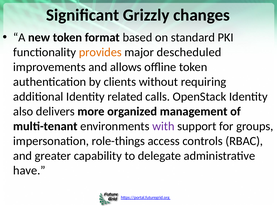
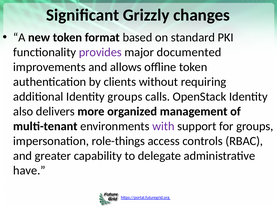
provides colour: orange -> purple (100, 52)
descheduled: descheduled -> documented (189, 52)
Identity related: related -> groups (125, 96)
